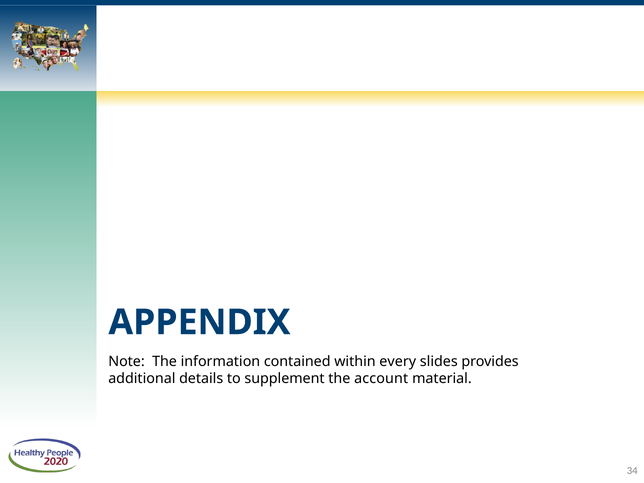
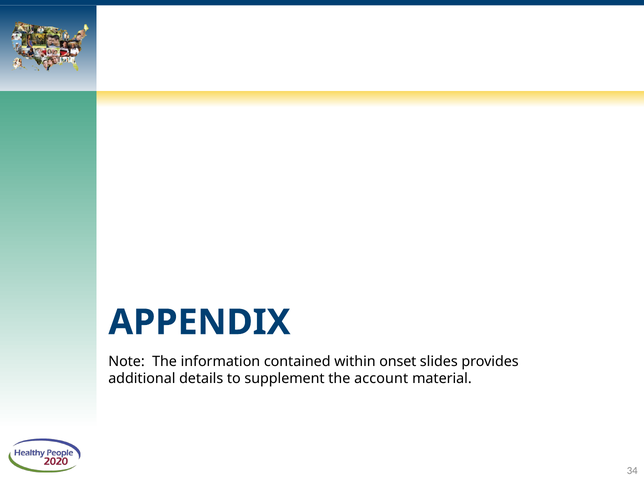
every: every -> onset (398, 362)
